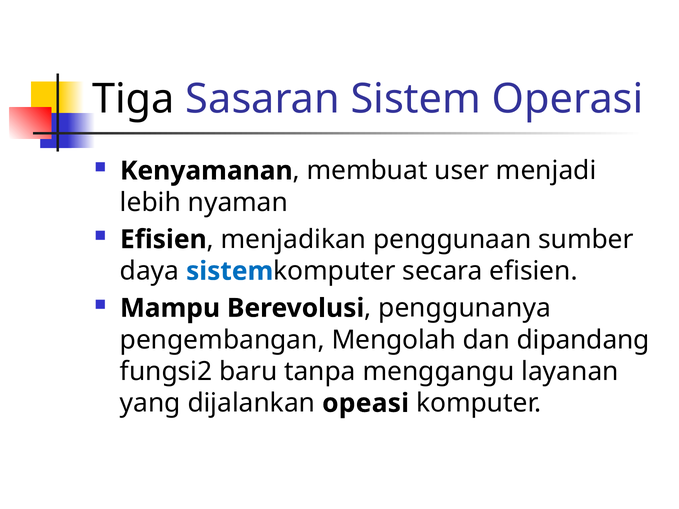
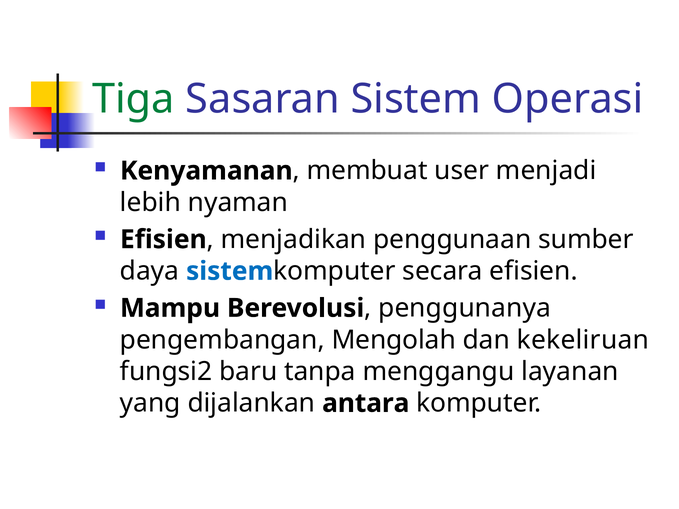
Tiga colour: black -> green (133, 99)
dipandang: dipandang -> kekeliruan (583, 340)
opeasi: opeasi -> antara (366, 403)
